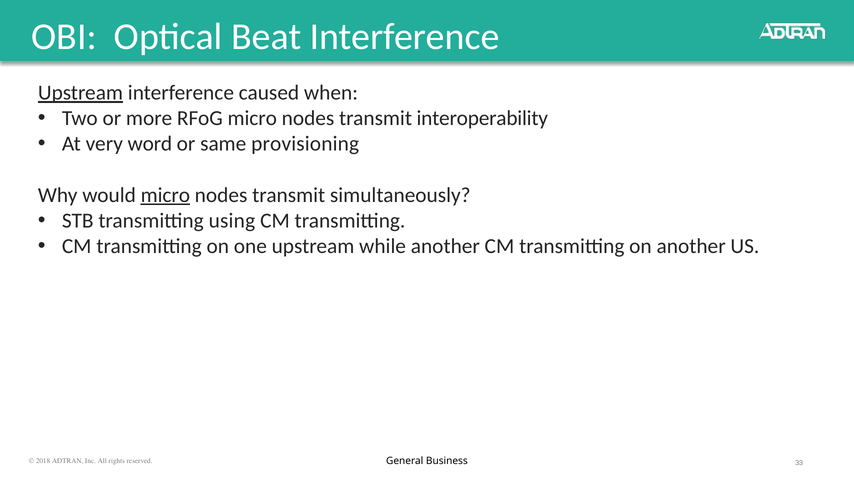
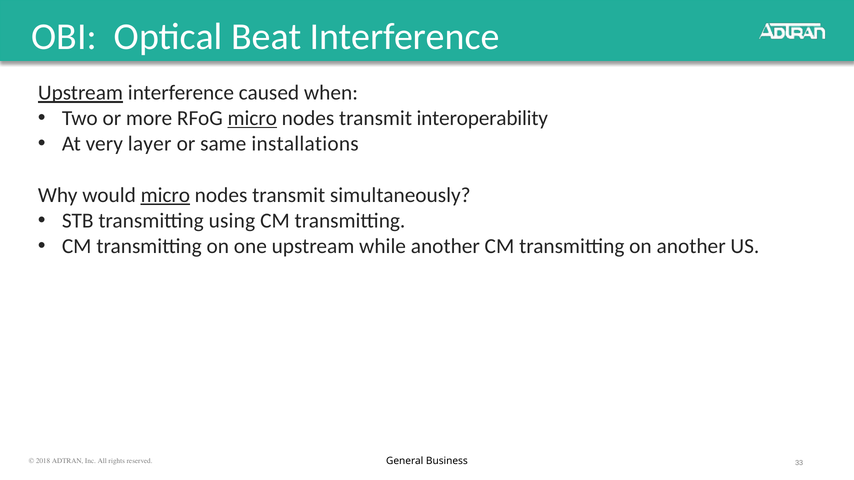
micro underline: none -> present (252, 118)
word: word -> layer (150, 144)
provisioning: provisioning -> installations (305, 144)
